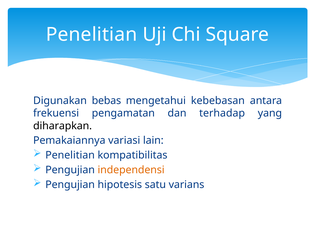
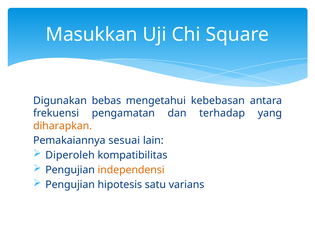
Penelitian: Penelitian -> Masukkan (92, 35)
diharapkan colour: black -> orange (63, 126)
variasi: variasi -> sesuai (124, 141)
Penelitian: Penelitian -> Diperoleh (70, 155)
